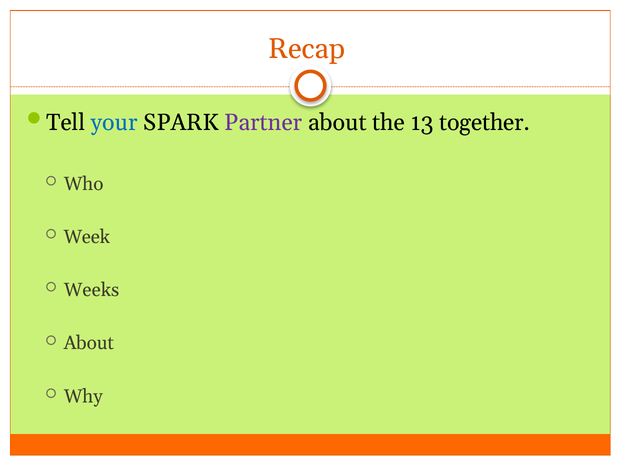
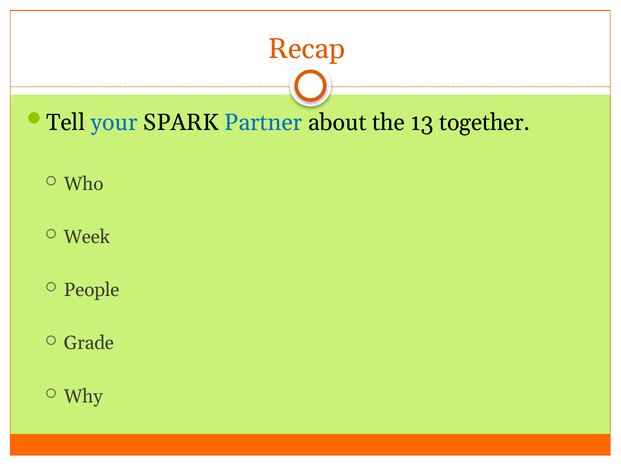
Partner colour: purple -> blue (263, 122)
Weeks: Weeks -> People (92, 290)
About: About -> Grade (89, 343)
